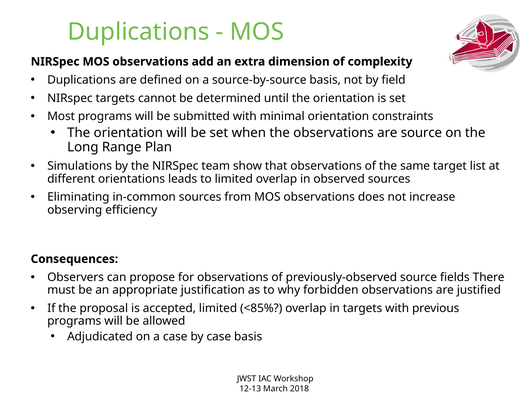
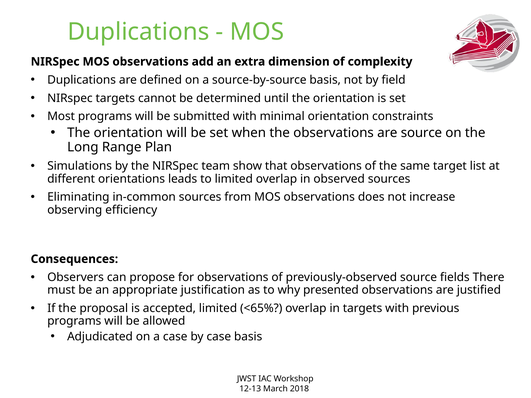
forbidden: forbidden -> presented (331, 290)
<85%: <85% -> <65% (261, 308)
